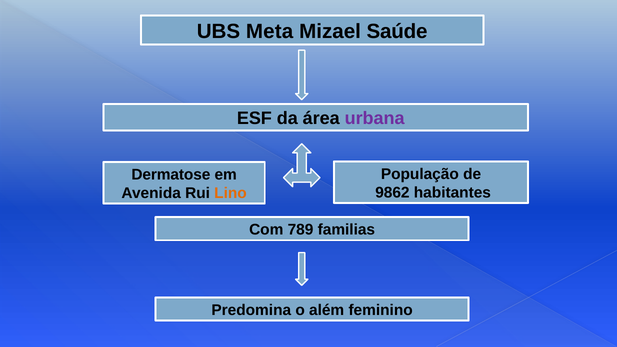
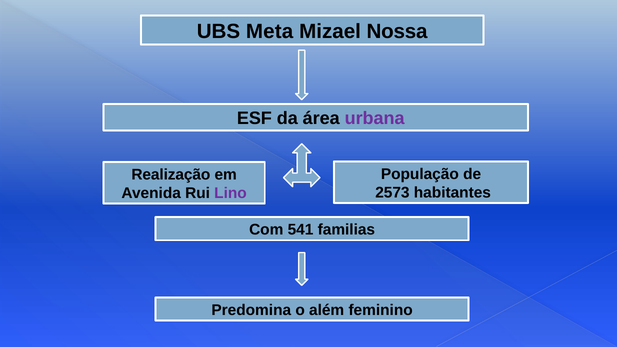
Saúde: Saúde -> Nossa (397, 31)
Dermatose: Dermatose -> Realização (171, 175)
9862: 9862 -> 2573 (392, 192)
Lino colour: orange -> purple (230, 193)
789: 789 -> 541 (301, 230)
